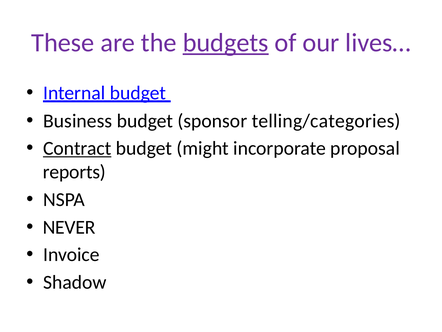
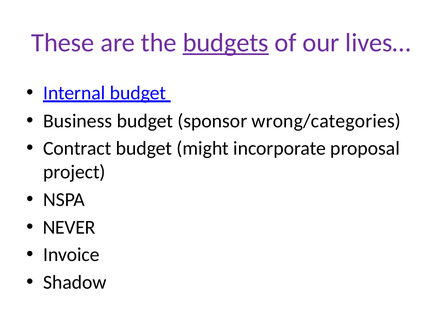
telling/categories: telling/categories -> wrong/categories (326, 121)
Contract underline: present -> none (77, 148)
reports: reports -> project (74, 172)
